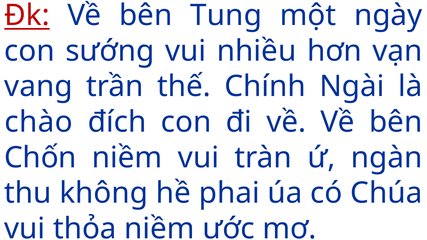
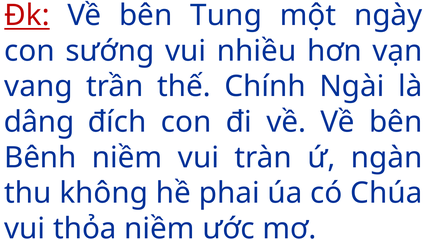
chào: chào -> dâng (39, 122)
Chốn: Chốn -> Bênh (40, 158)
